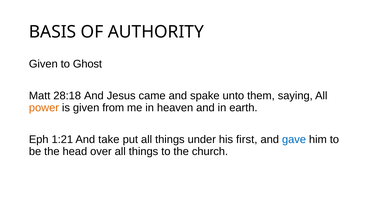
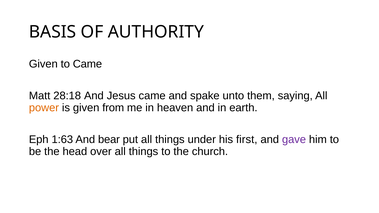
to Ghost: Ghost -> Came (87, 64)
1:21: 1:21 -> 1:63 (62, 140)
take: take -> bear (109, 140)
gave colour: blue -> purple (294, 140)
